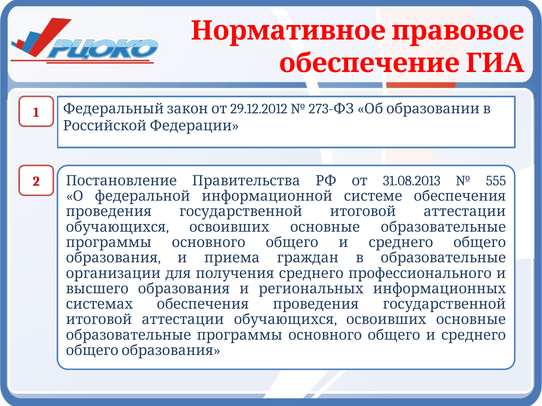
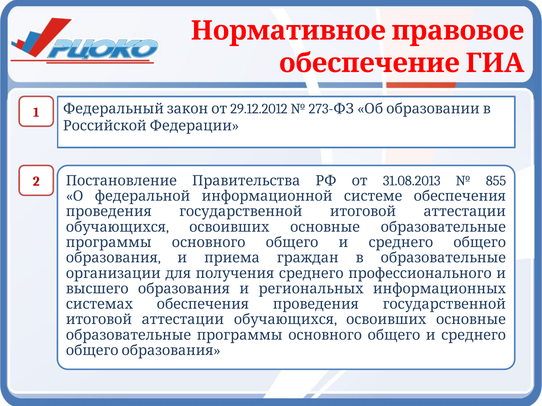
555: 555 -> 855 (496, 181)
